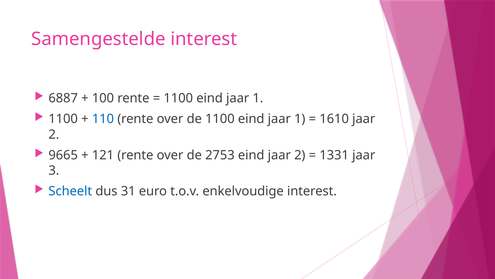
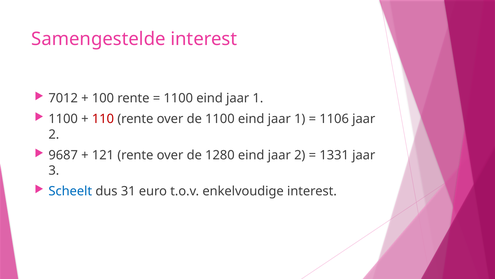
6887: 6887 -> 7012 (63, 98)
110 colour: blue -> red (103, 119)
1610: 1610 -> 1106 (334, 119)
9665: 9665 -> 9687 (63, 155)
2753: 2753 -> 1280 (220, 155)
